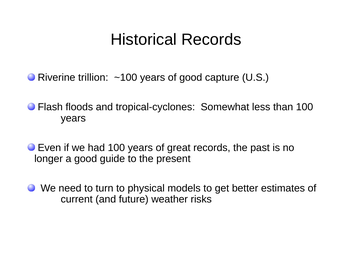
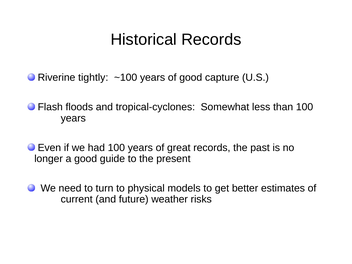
trillion: trillion -> tightly (93, 78)
